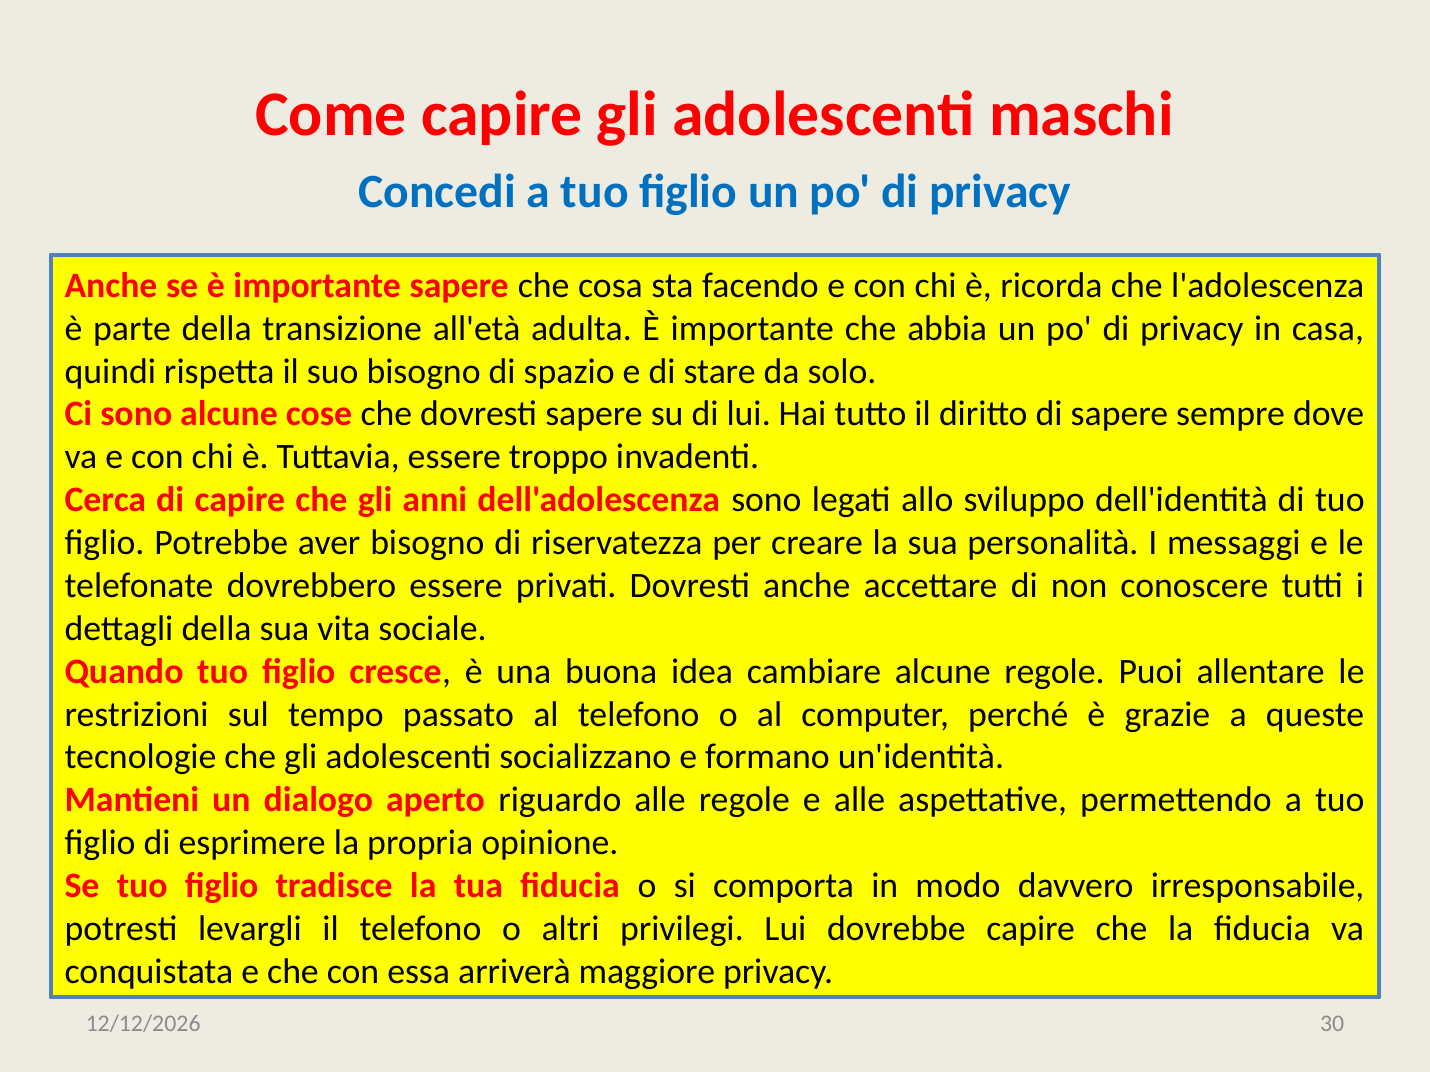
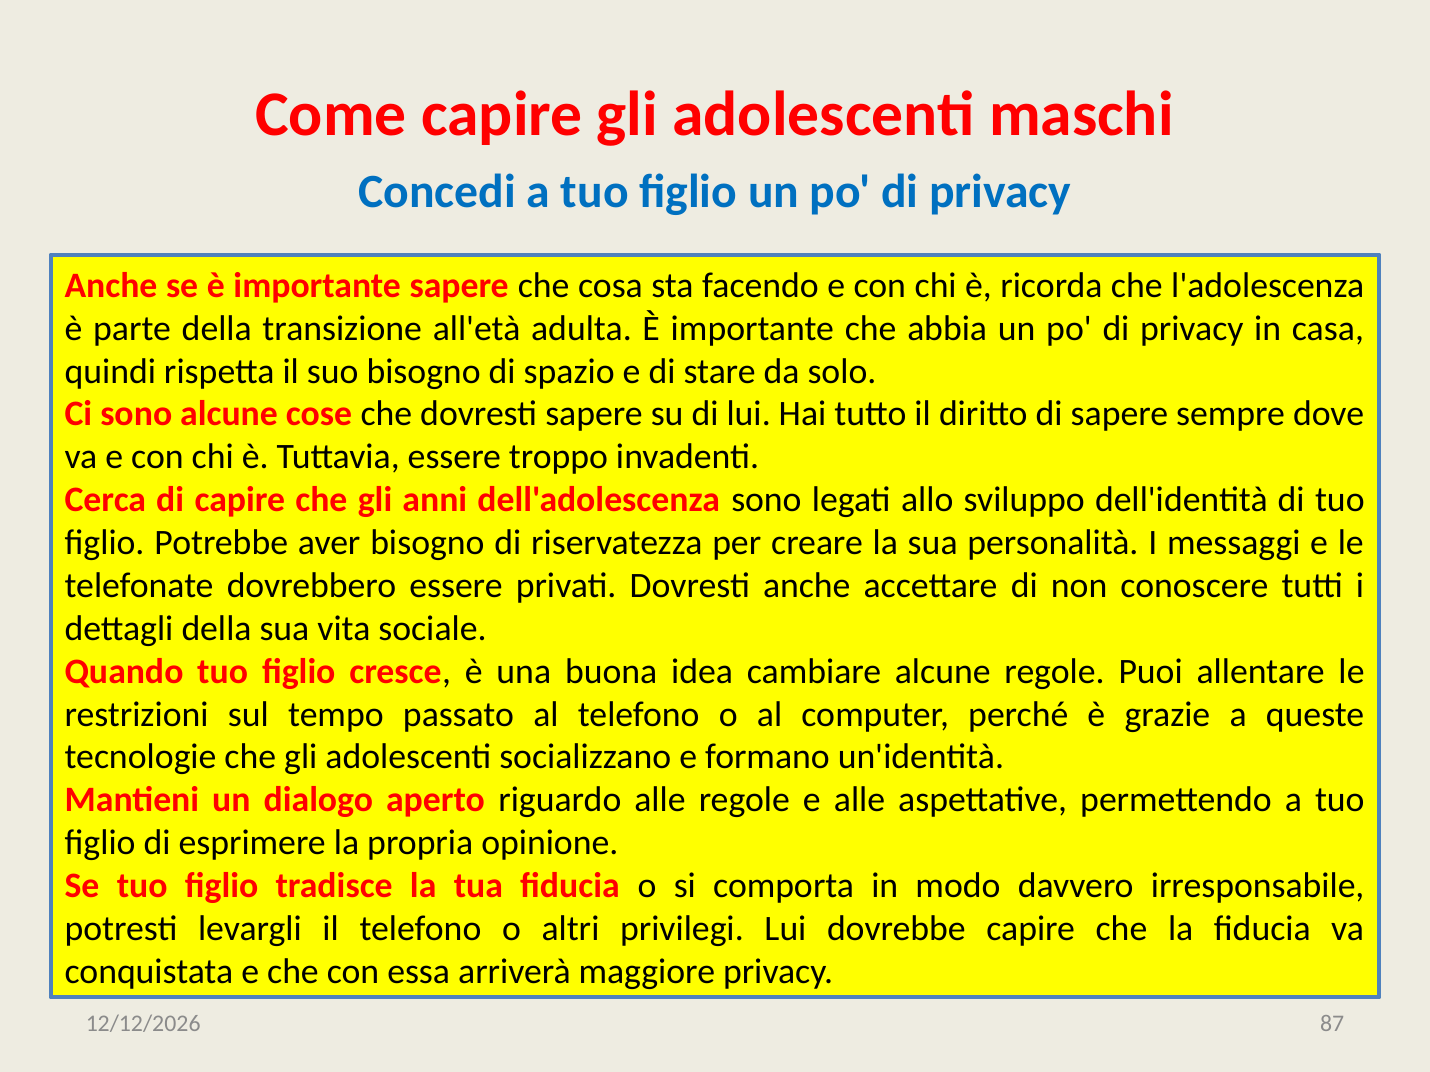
30: 30 -> 87 (1332, 1024)
